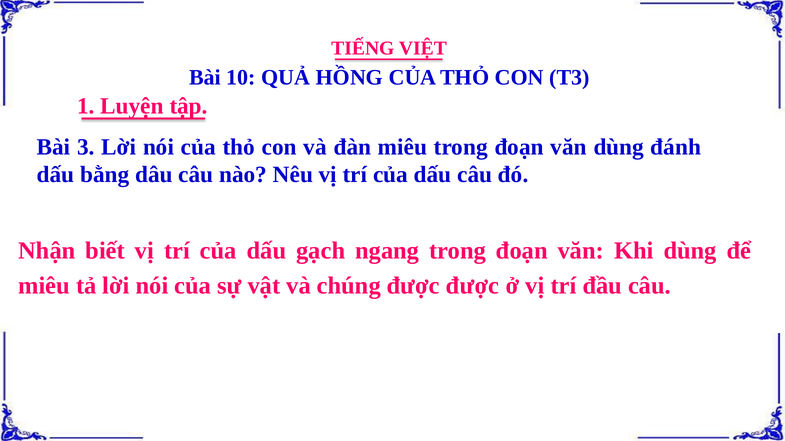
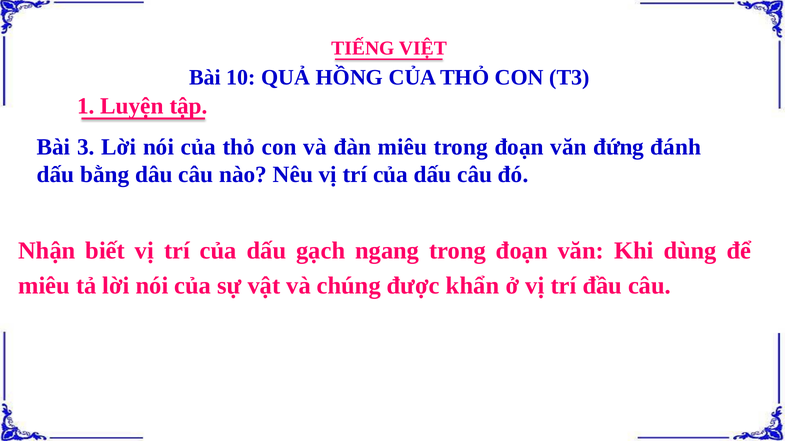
văn dùng: dùng -> đứng (619, 147)
được được: được -> khẩn (473, 286)
